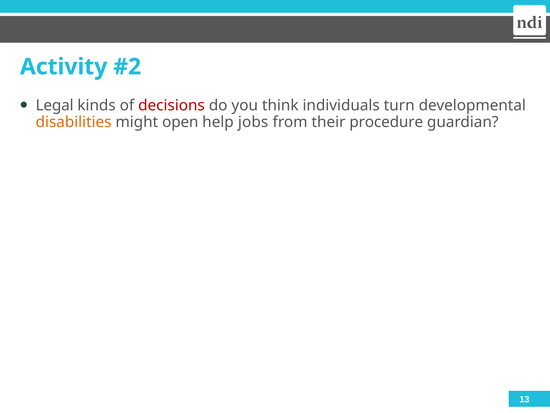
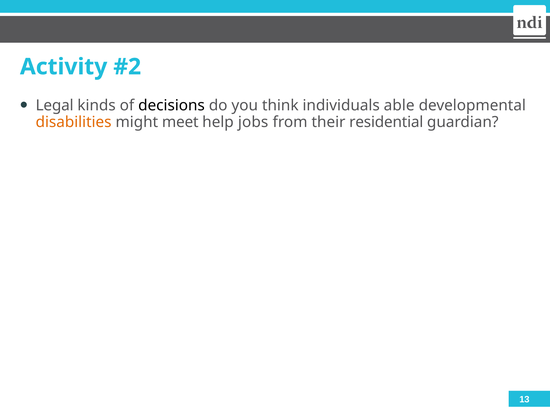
decisions colour: red -> black (172, 105)
turn: turn -> able (399, 105)
open: open -> meet (180, 122)
procedure: procedure -> residential (386, 122)
